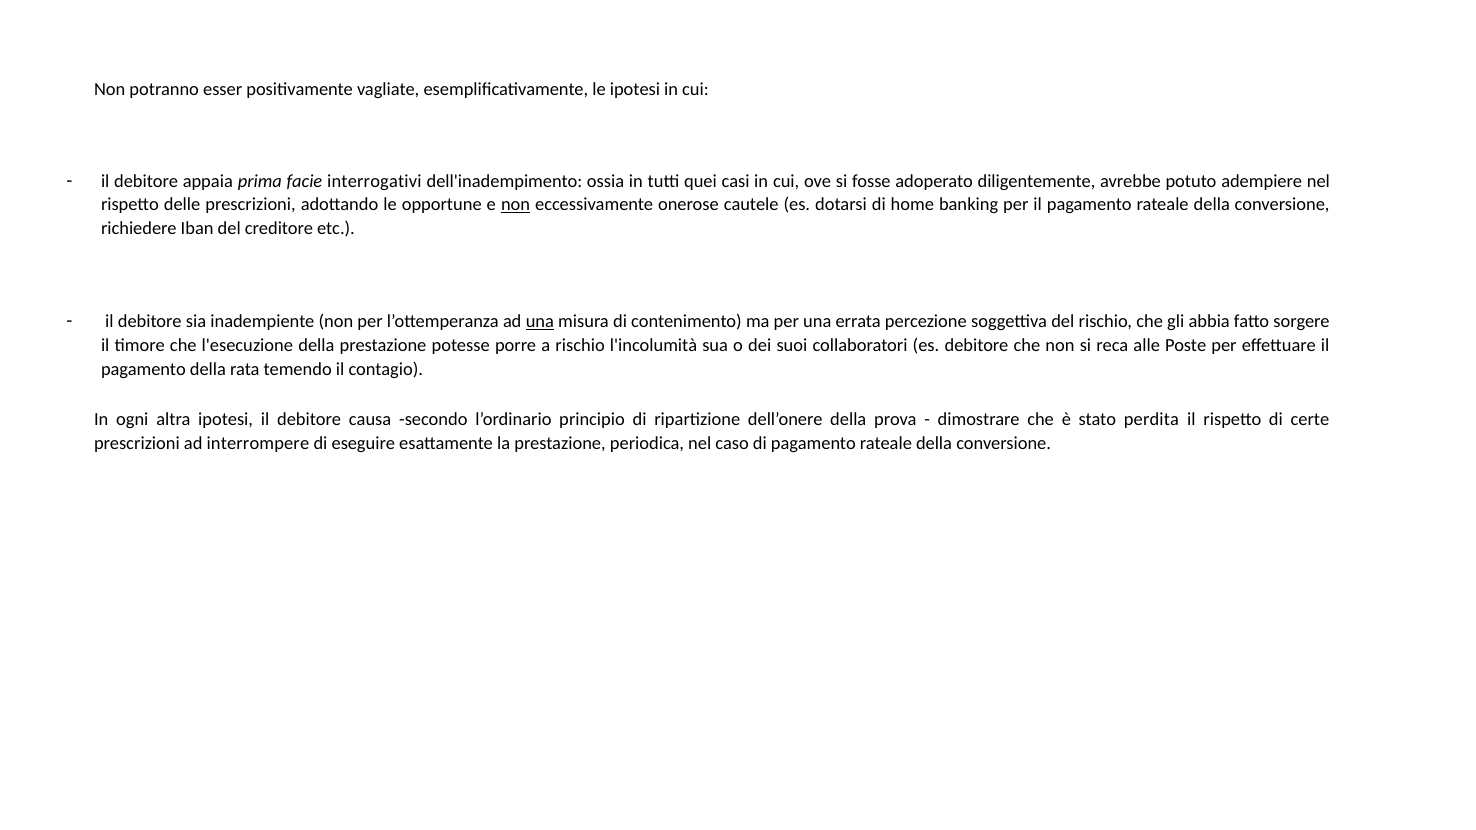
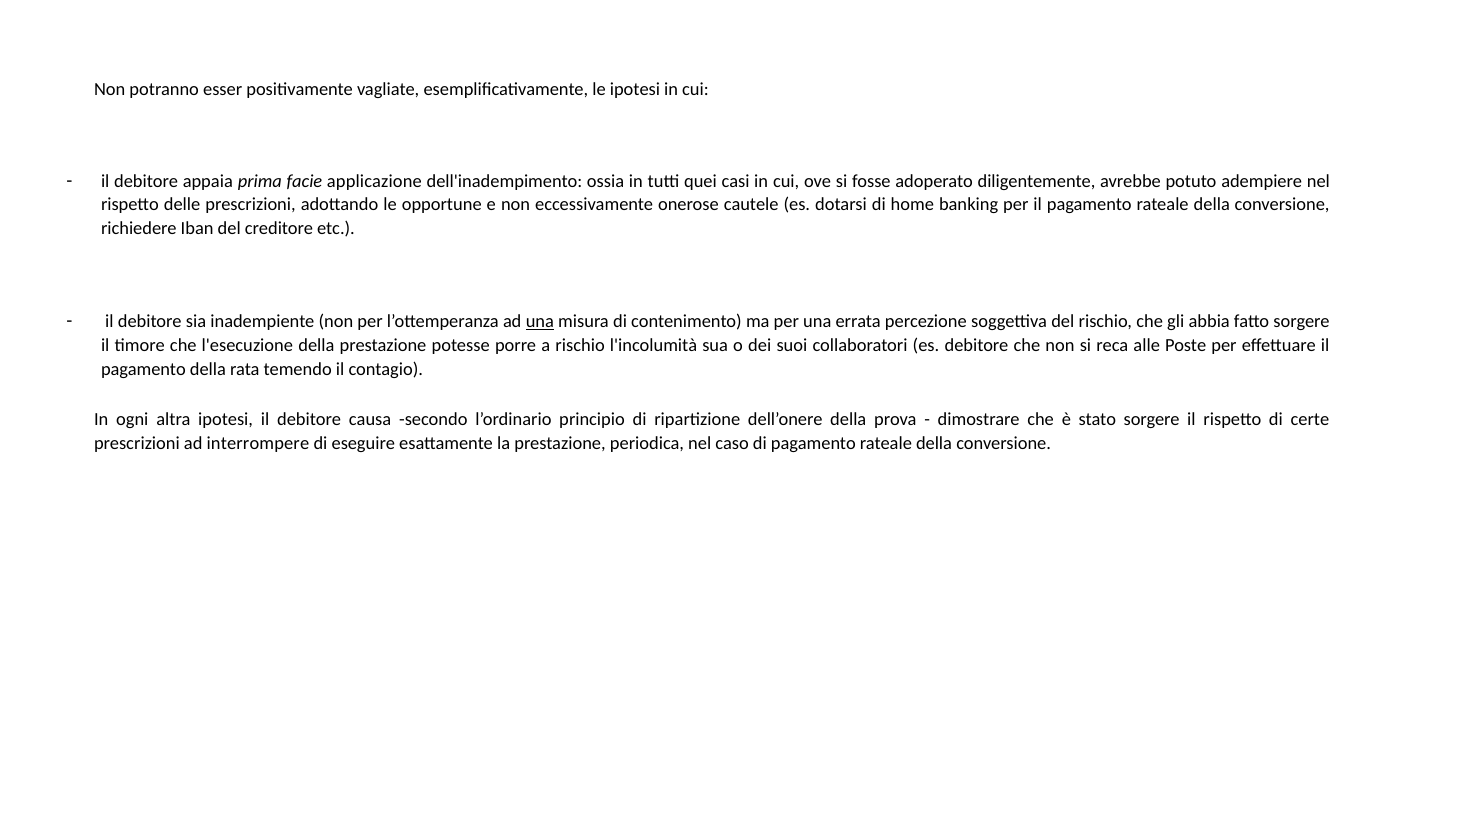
interrogativi: interrogativi -> applicazione (374, 181)
non underline: present -> none (516, 205)
stato perdita: perdita -> sorgere (1152, 420)
